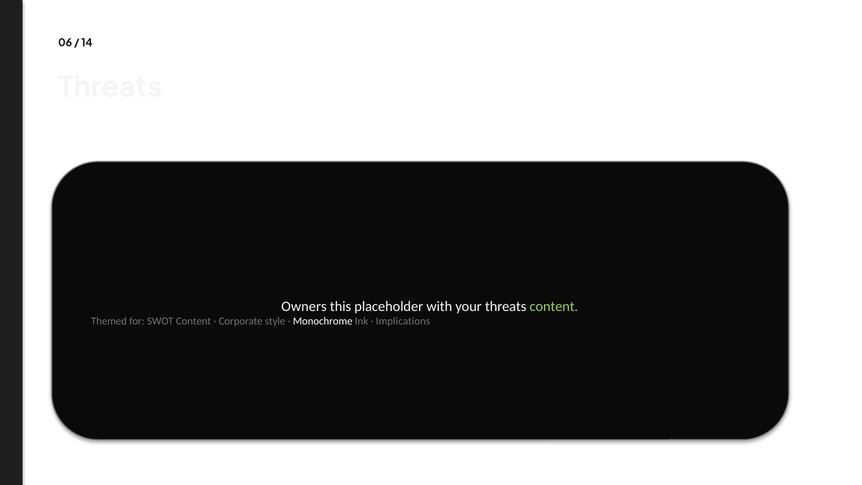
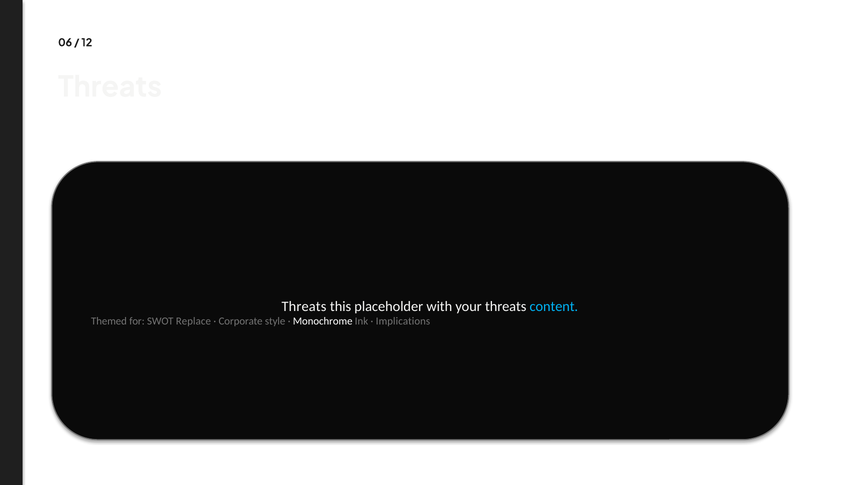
14: 14 -> 12 (87, 43)
Owners: Owners -> Threats (304, 306)
content colour: light green -> light blue (554, 306)
SWOT Content: Content -> Replace (193, 321)
